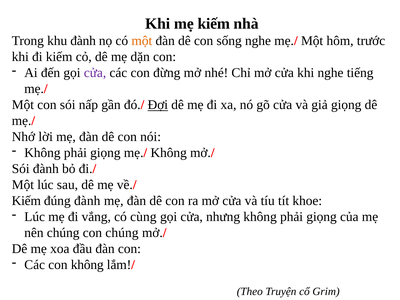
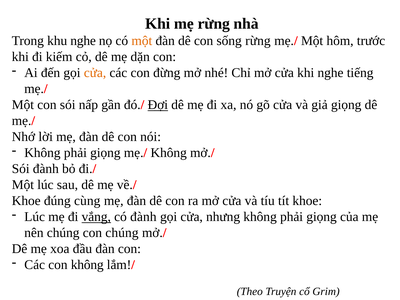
mẹ kiếm: kiếm -> rừng (214, 24)
khu đành: đành -> nghe (83, 41)
sống nghe: nghe -> rừng (258, 41)
cửa colour: purple -> orange (95, 73)
Kiếm: Kiếm -> Khoe (26, 201)
đúng đành: đành -> cùng (87, 201)
vắng underline: none -> present (96, 217)
có cùng: cùng -> đành (143, 217)
